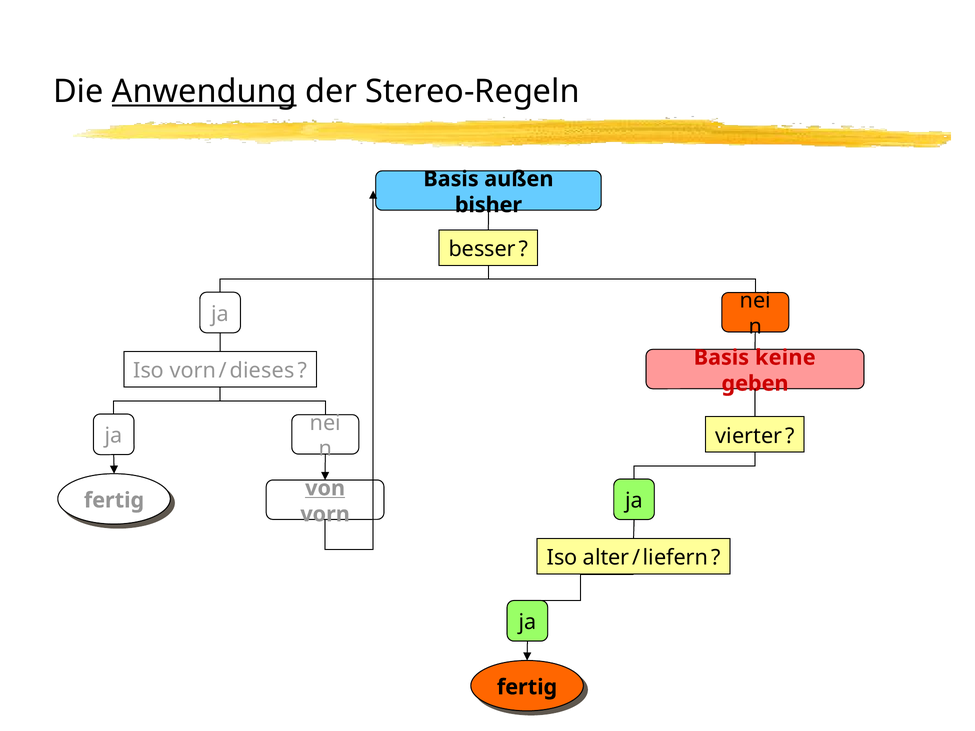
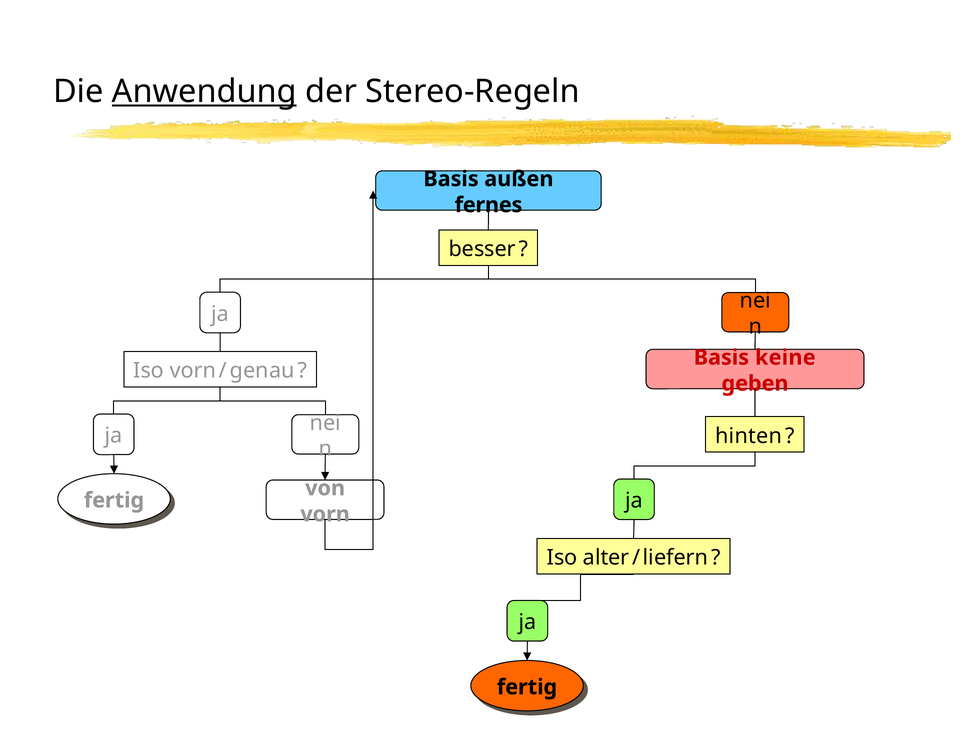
bisher: bisher -> fernes (489, 205)
dieses: dieses -> genau (262, 371)
vierter: vierter -> hinten (749, 436)
von underline: present -> none (325, 488)
